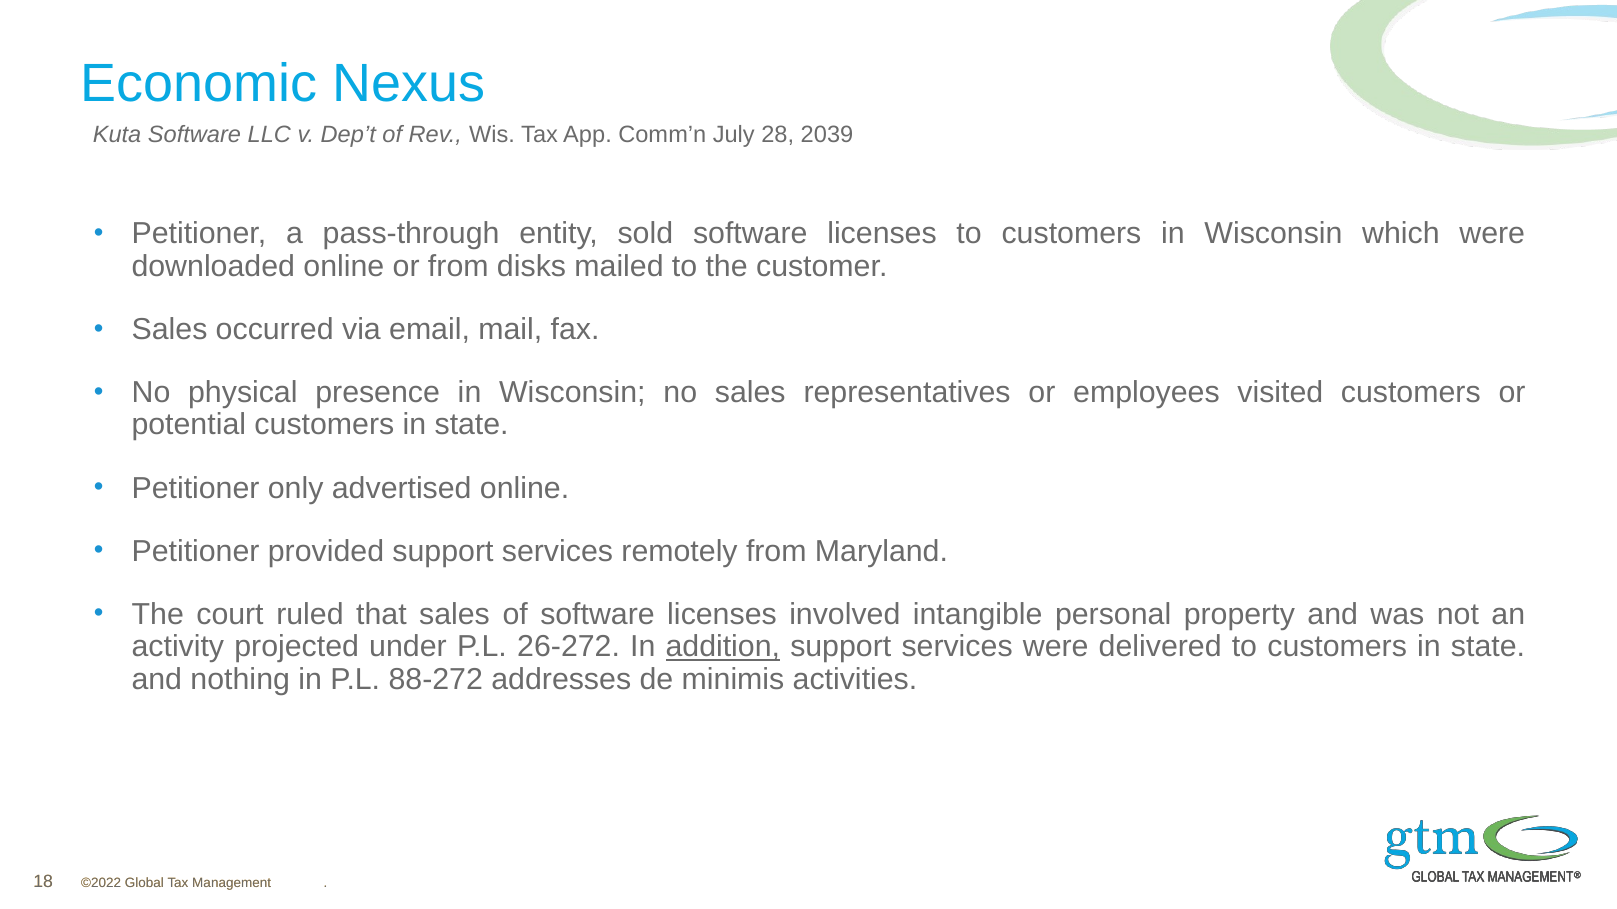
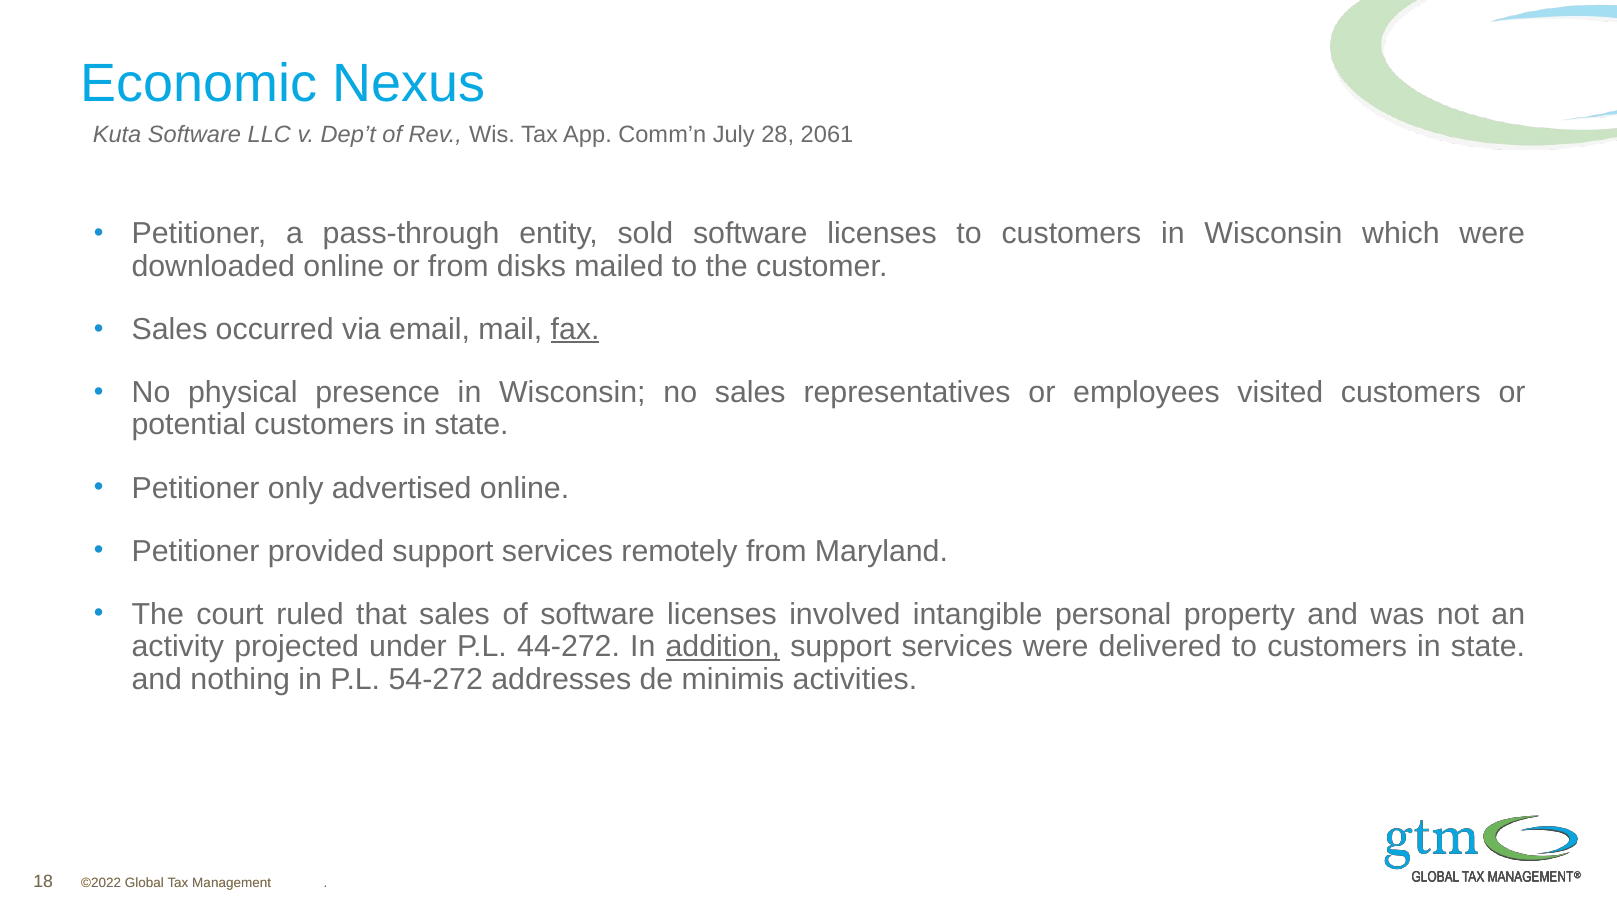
2039: 2039 -> 2061 (827, 135)
fax underline: none -> present (575, 329)
26-272: 26-272 -> 44-272 (569, 647)
88-272: 88-272 -> 54-272 (436, 680)
